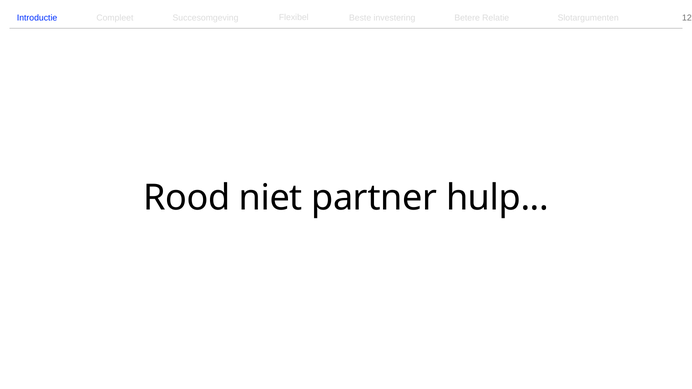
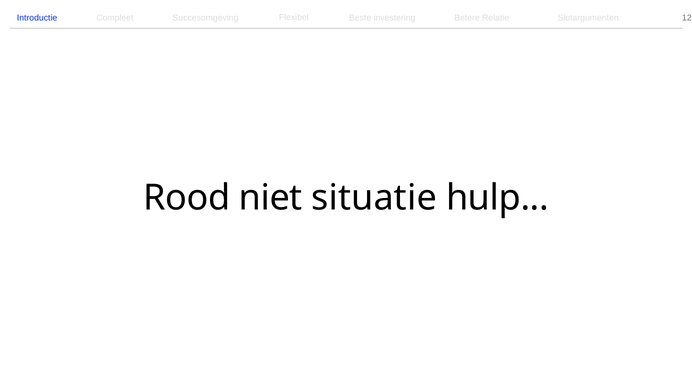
partner: partner -> situatie (374, 198)
